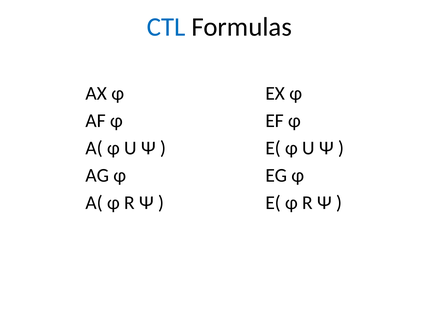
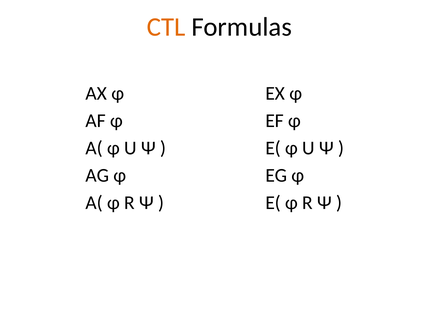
CTL colour: blue -> orange (166, 27)
